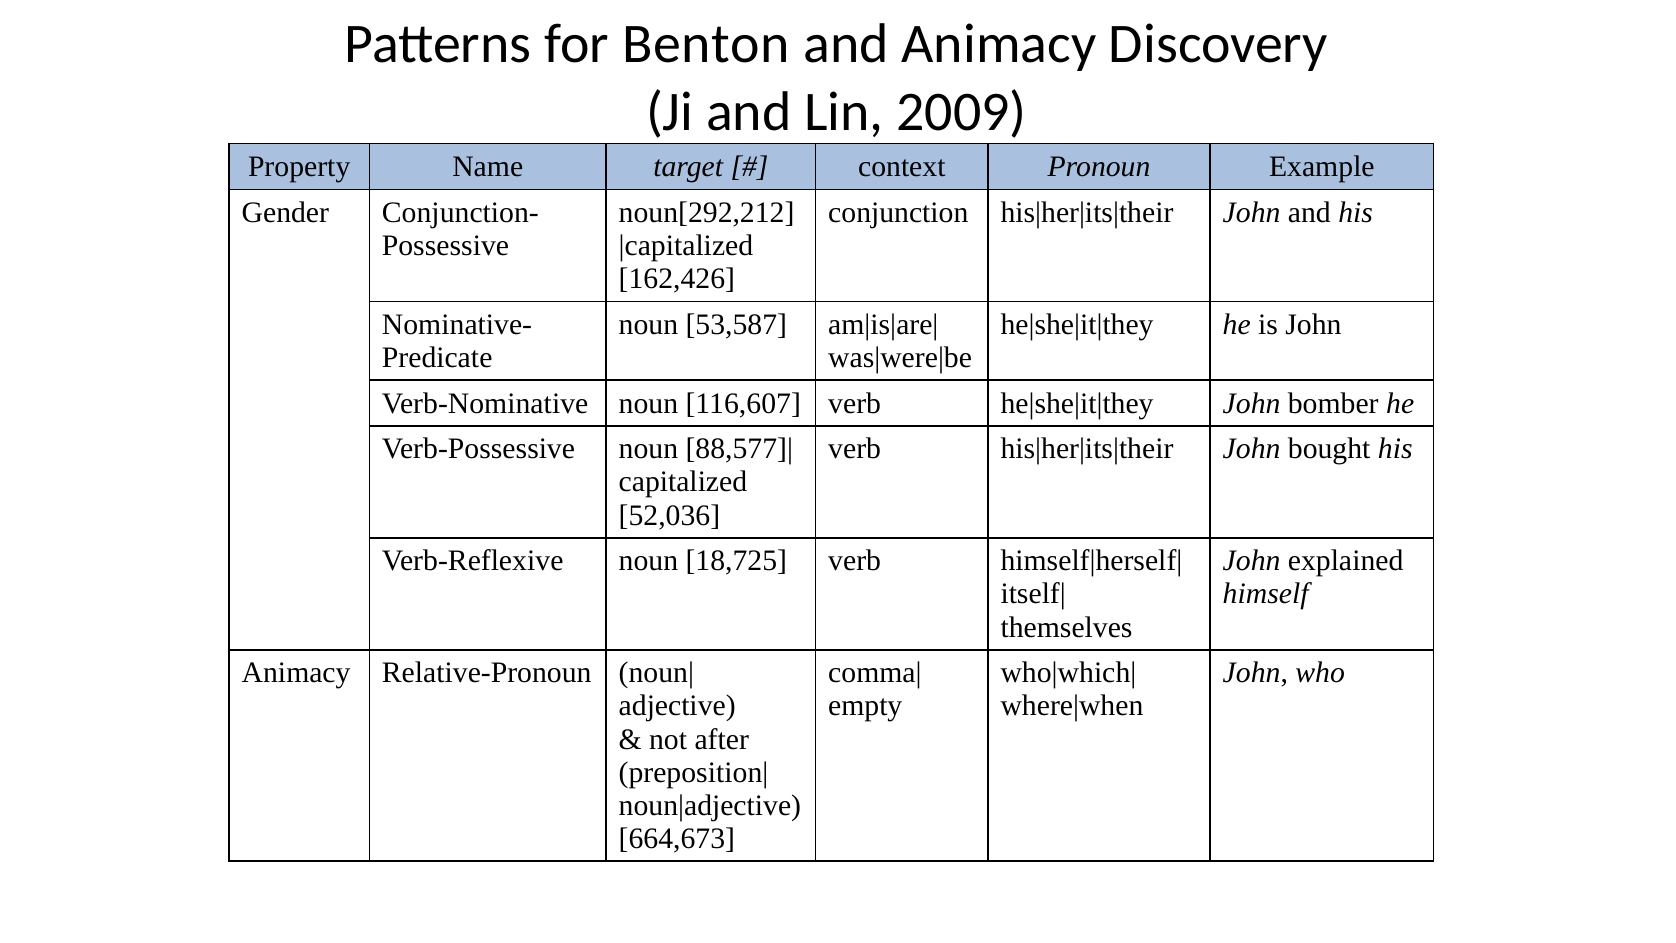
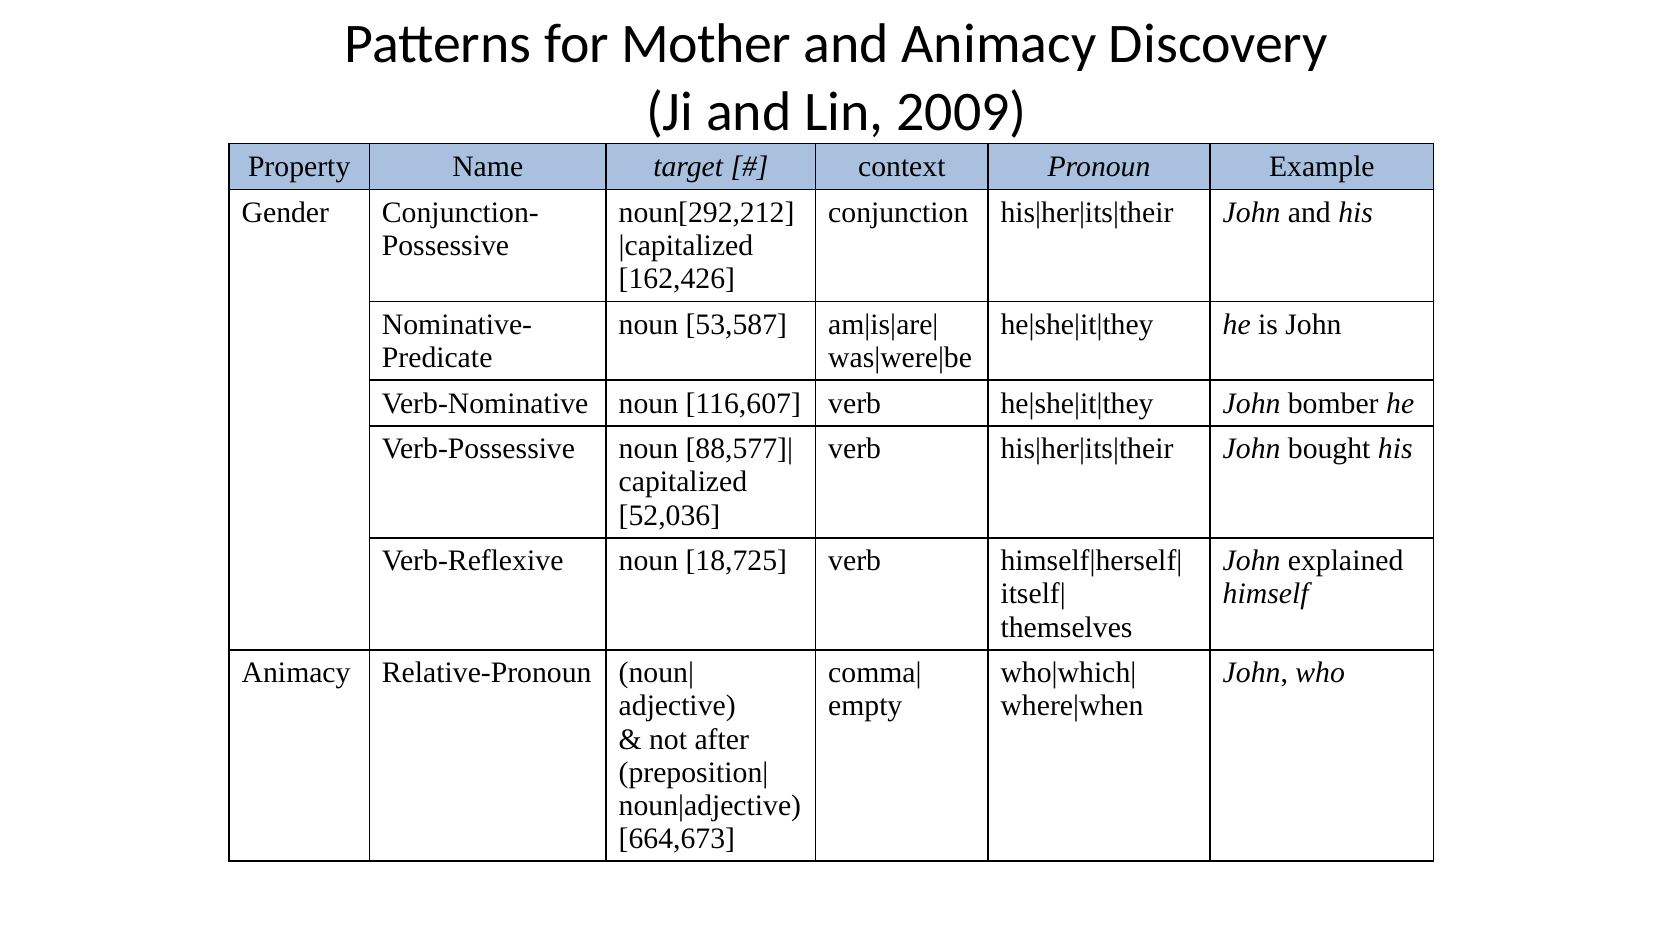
Benton: Benton -> Mother (707, 45)
